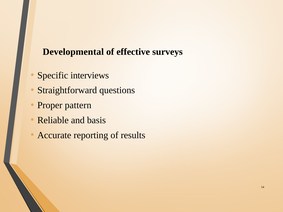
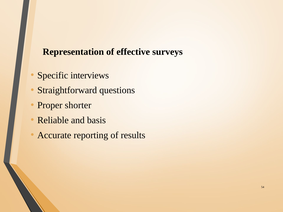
Developmental: Developmental -> Representation (73, 52)
pattern: pattern -> shorter (78, 105)
